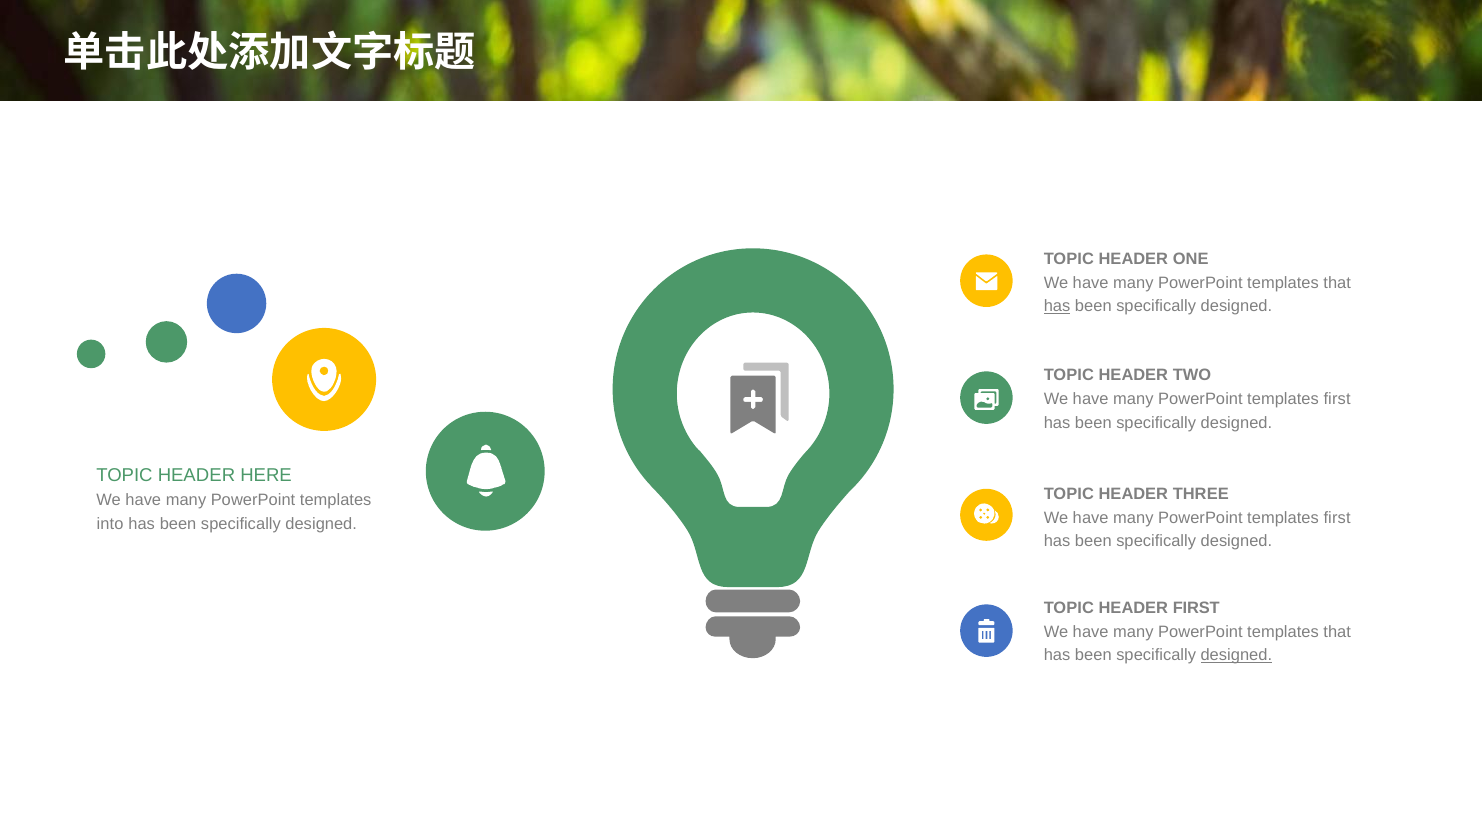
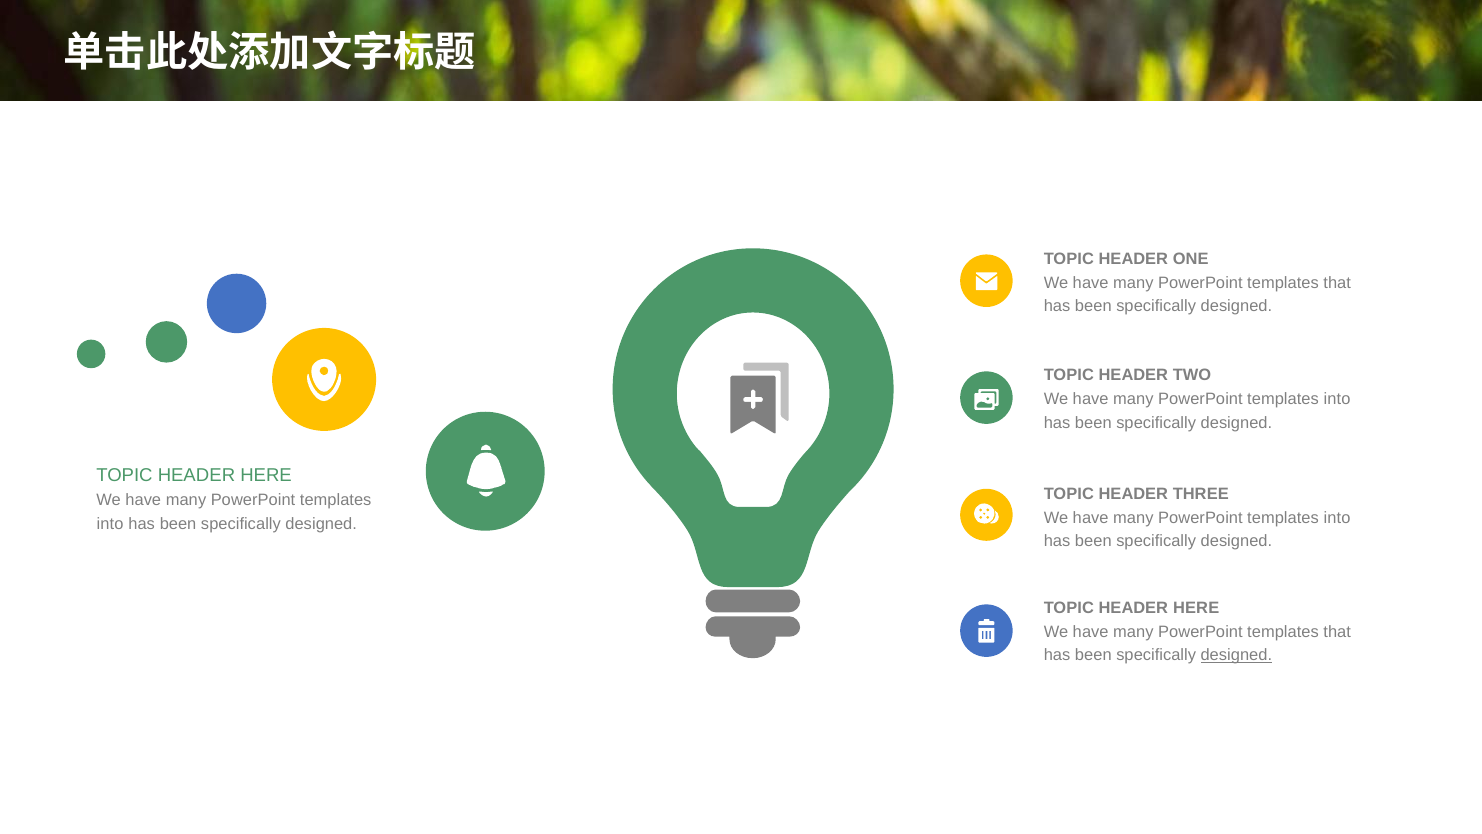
has underline: present -> none (1057, 306)
first: first -> into (1337, 399)
first: first -> into (1337, 517)
FIRST: FIRST -> HERE (1196, 608)
